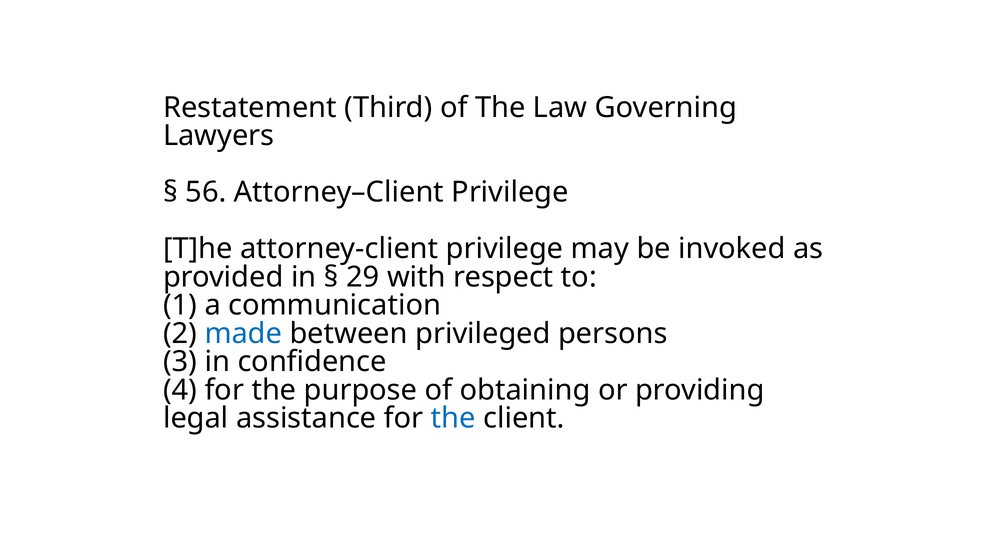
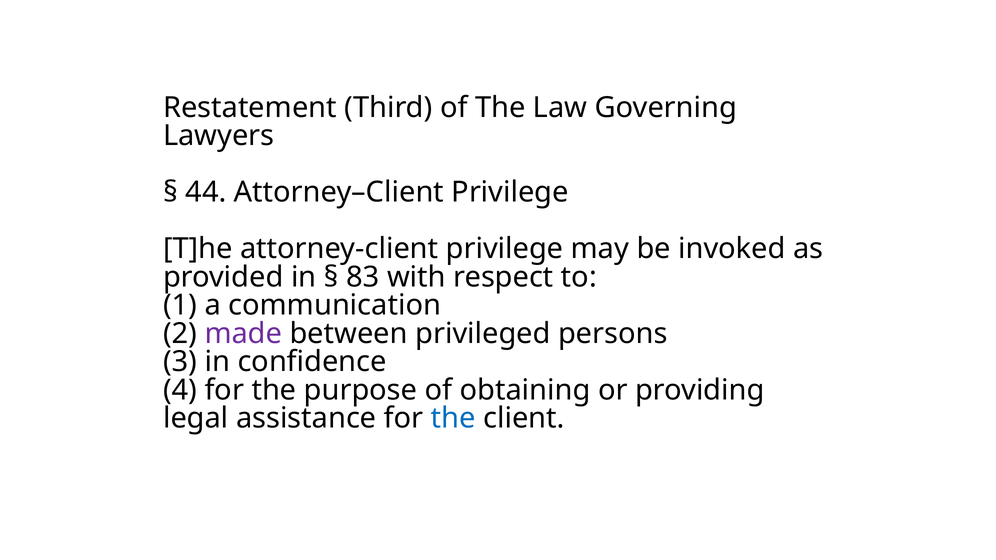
56: 56 -> 44 (206, 192)
29: 29 -> 83 (363, 277)
made colour: blue -> purple (243, 334)
